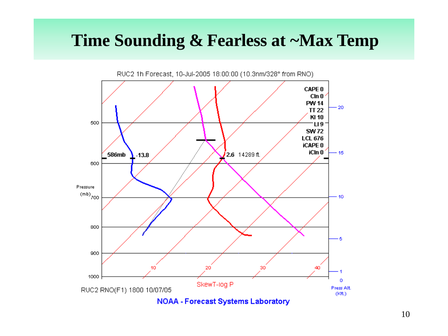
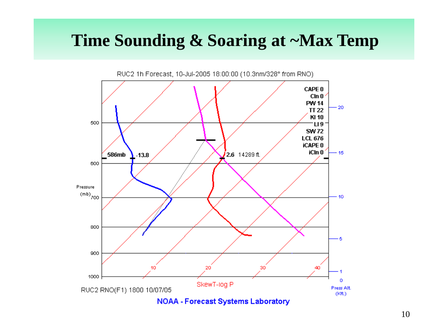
Fearless: Fearless -> Soaring (237, 40)
